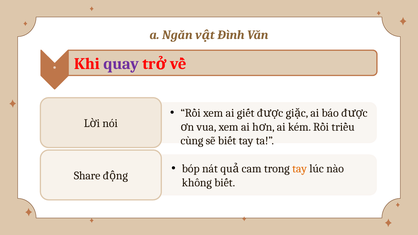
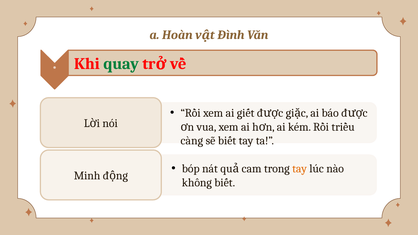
Ngăn: Ngăn -> Hoàn (177, 35)
quay colour: purple -> green (121, 64)
cùng: cùng -> càng (192, 141)
Share: Share -> Minh (87, 176)
